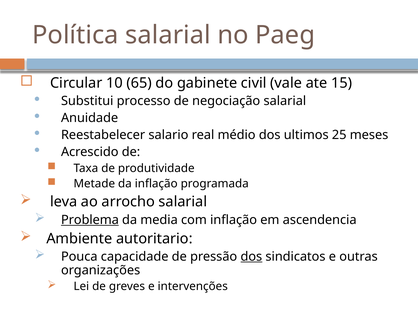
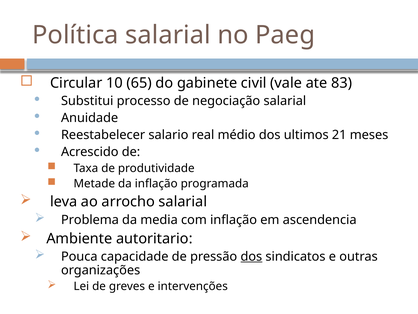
15: 15 -> 83 (342, 83)
25: 25 -> 21 (339, 135)
Problema underline: present -> none (90, 219)
